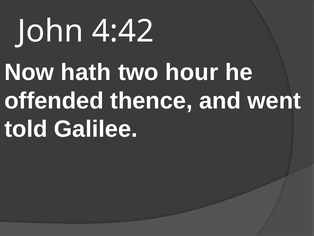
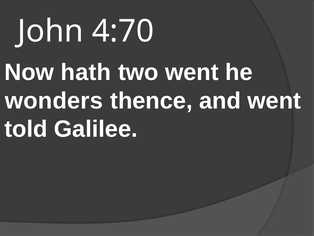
4:42: 4:42 -> 4:70 (123, 31)
two hour: hour -> went (192, 72)
offended: offended -> wonders (54, 101)
